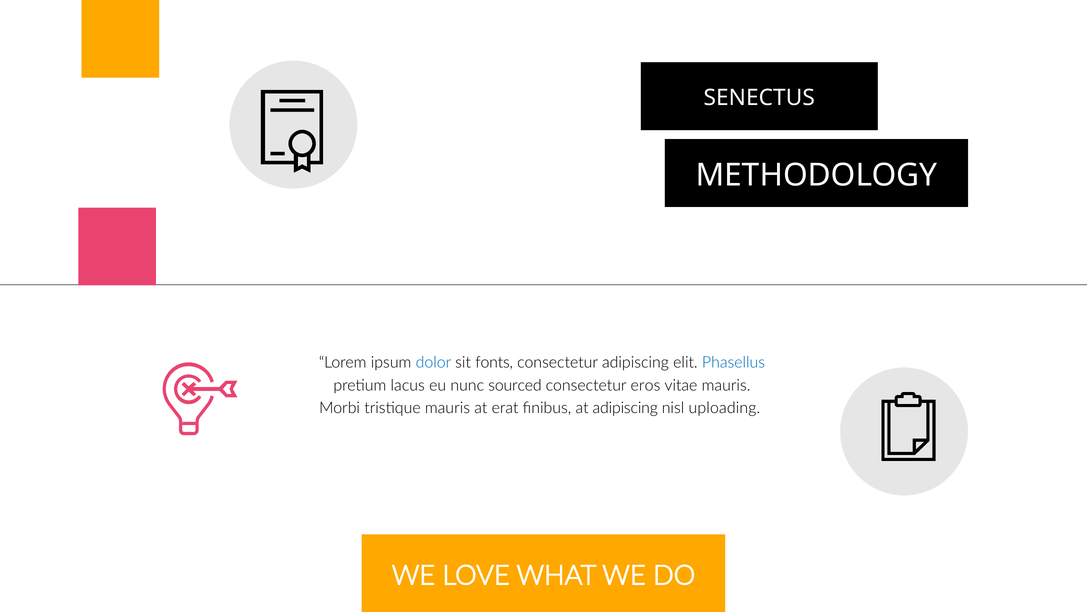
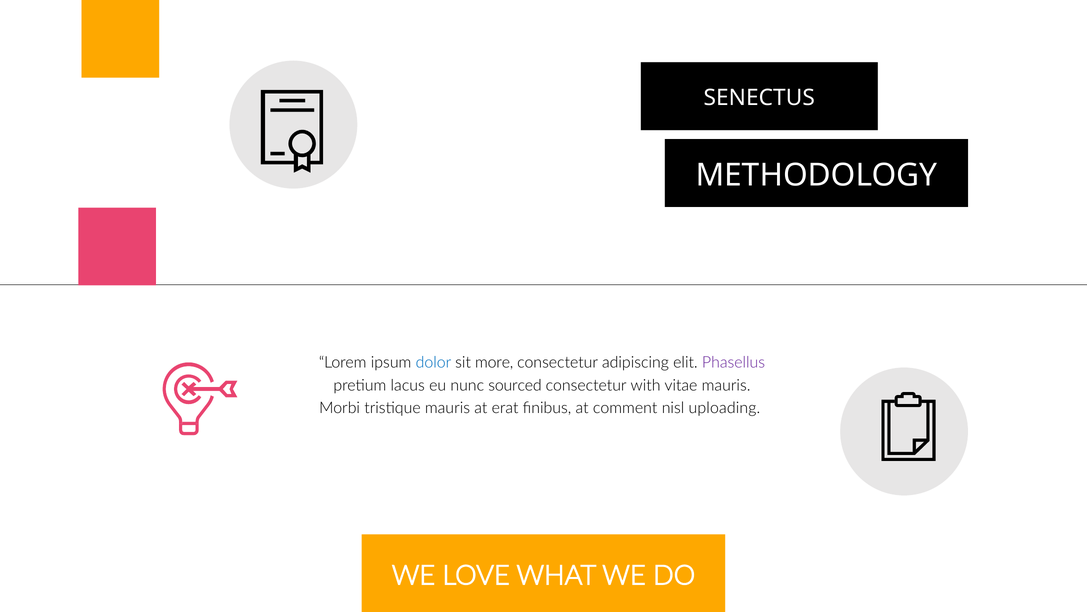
fonts: fonts -> more (494, 362)
Phasellus colour: blue -> purple (734, 362)
eros: eros -> with (646, 385)
at adipiscing: adipiscing -> comment (625, 408)
